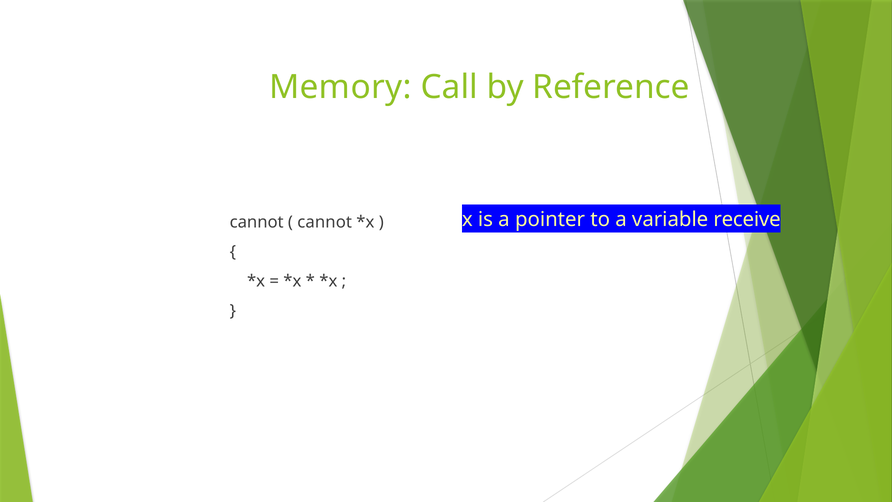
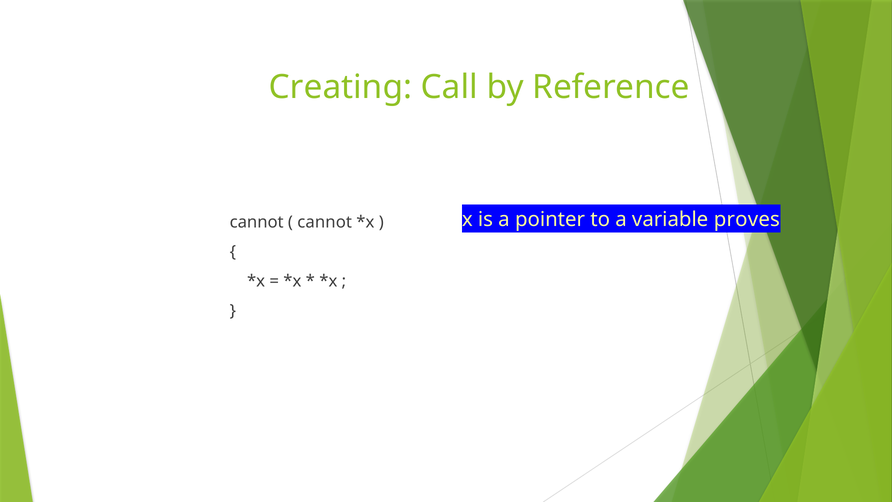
Memory: Memory -> Creating (340, 87)
receive: receive -> proves (747, 219)
